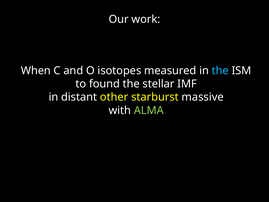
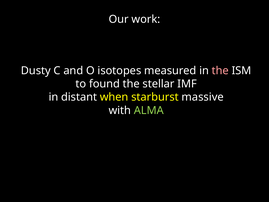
When: When -> Dusty (36, 71)
the colour: light blue -> pink (220, 71)
other: other -> when (114, 97)
